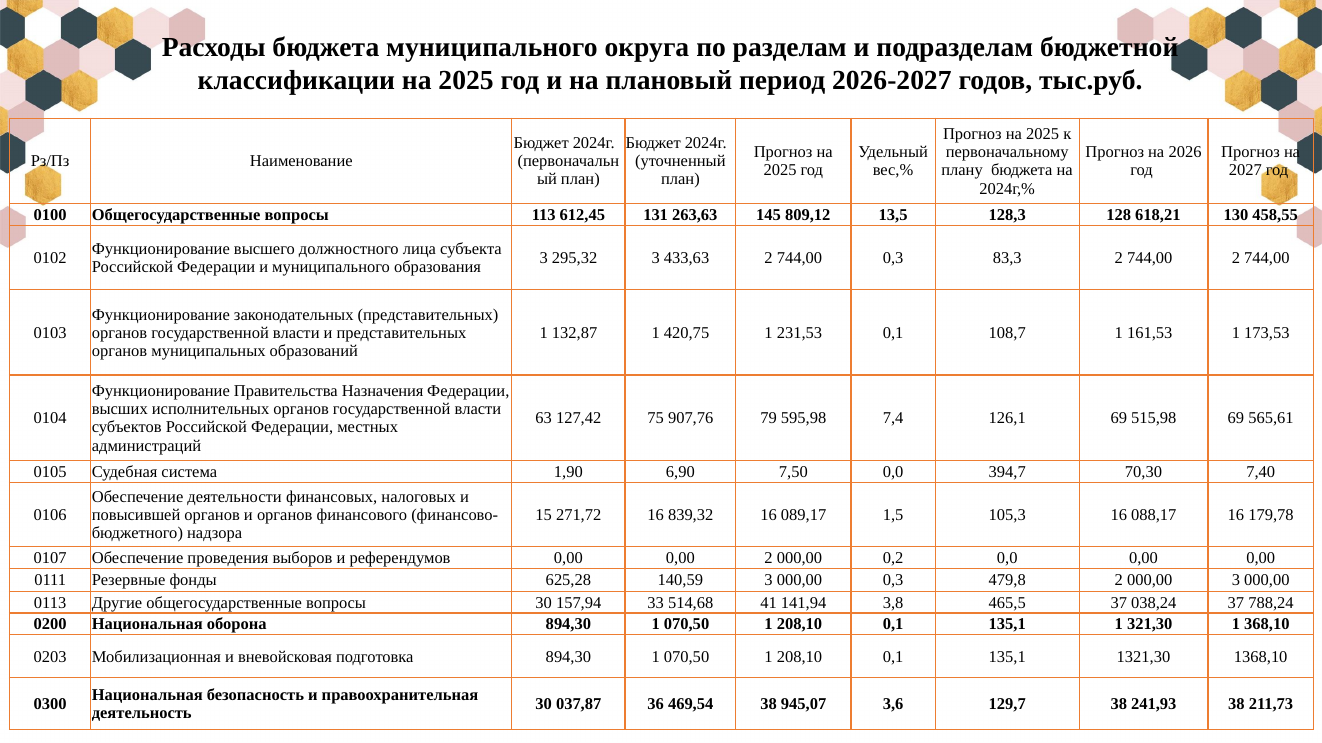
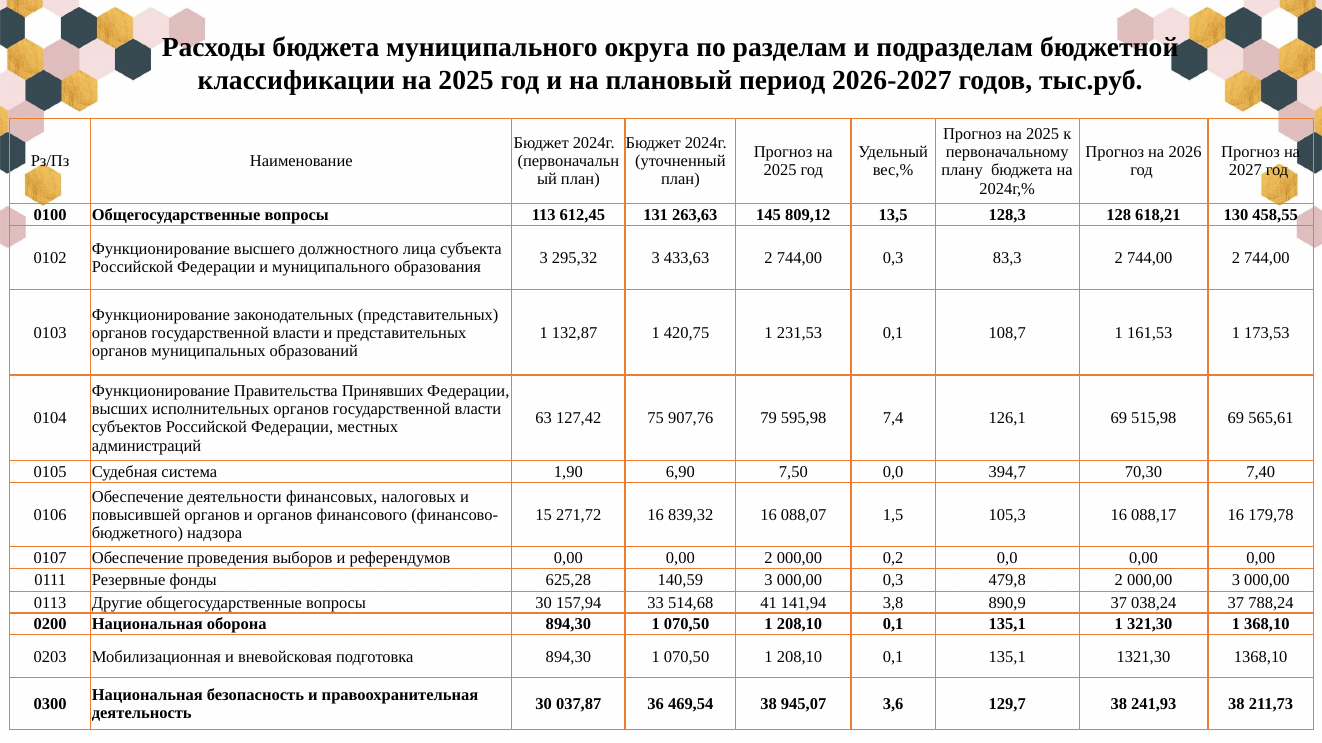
Назначения: Назначения -> Принявших (383, 391)
089,17: 089,17 -> 088,07 (804, 515)
465,5: 465,5 -> 890,9 (1007, 603)
